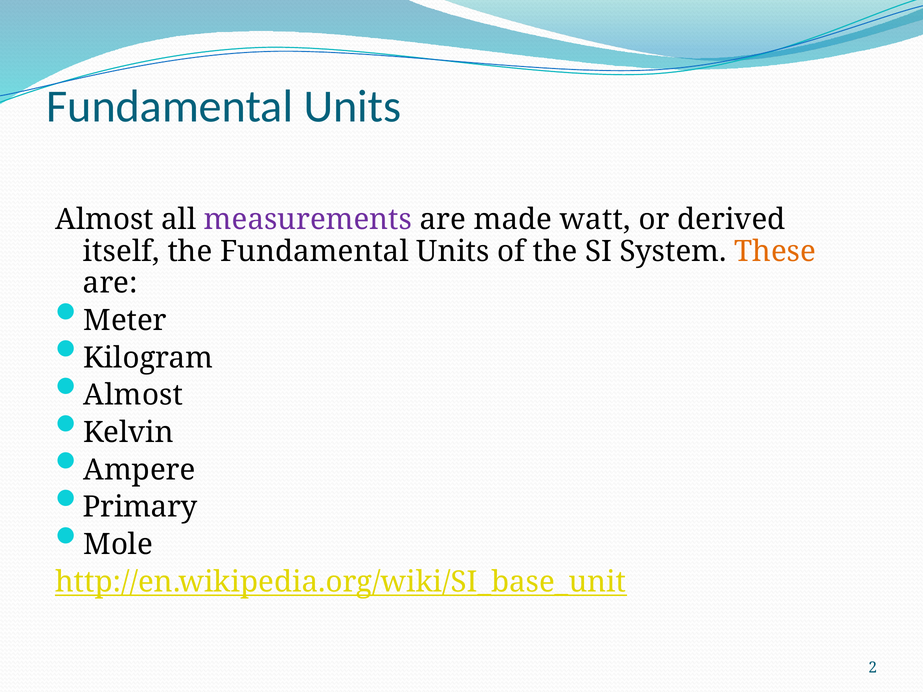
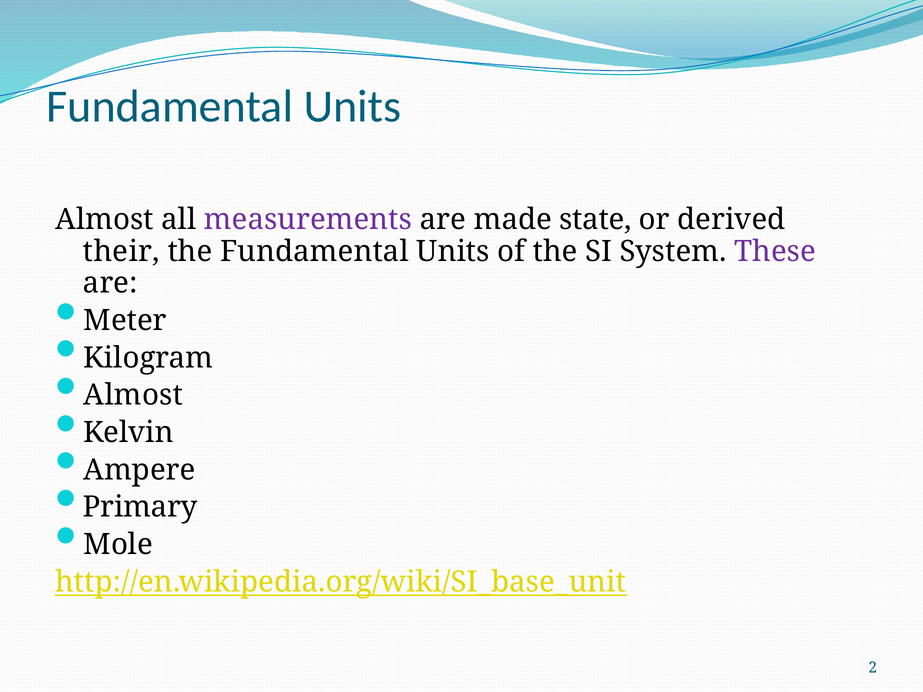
watt: watt -> state (596, 220)
itself: itself -> their (121, 251)
These colour: orange -> purple (775, 251)
